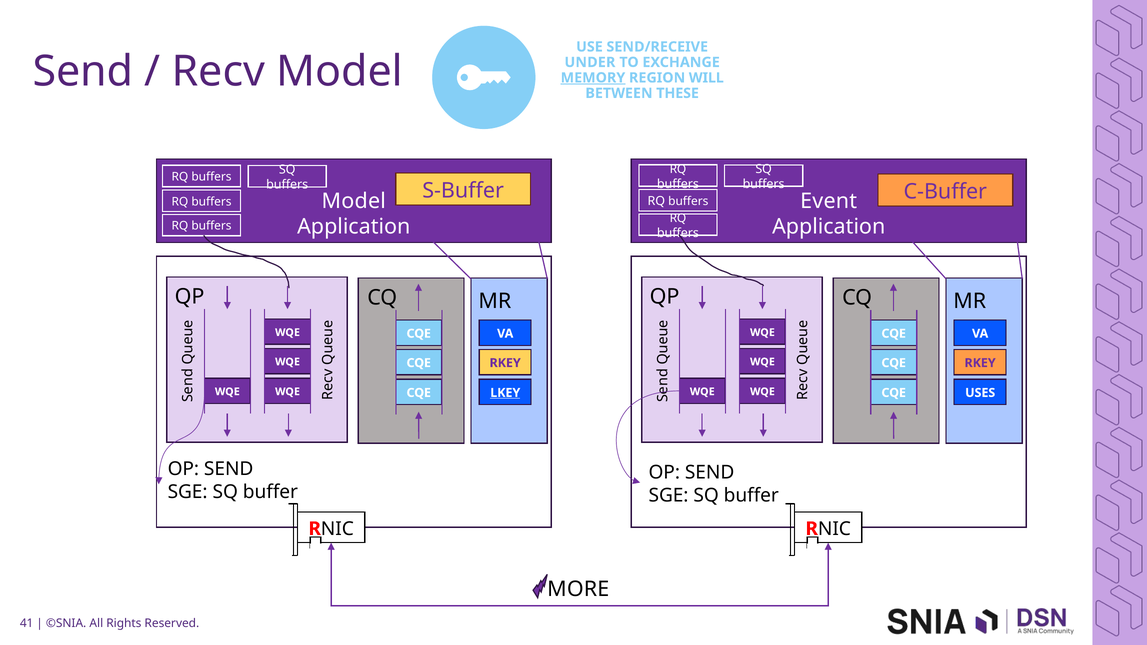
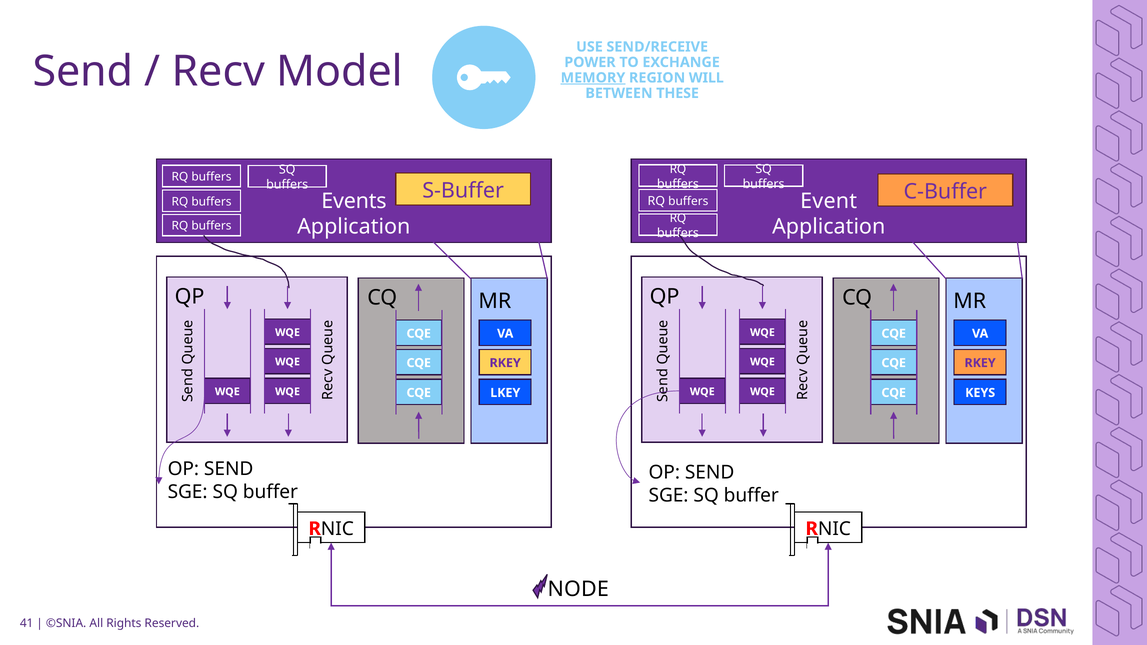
UNDER: UNDER -> POWER (590, 62)
Model: Model -> Events (354, 201)
LKEY underline: present -> none (505, 393)
USES: USES -> KEYS (980, 393)
MORE: MORE -> NODE (578, 589)
